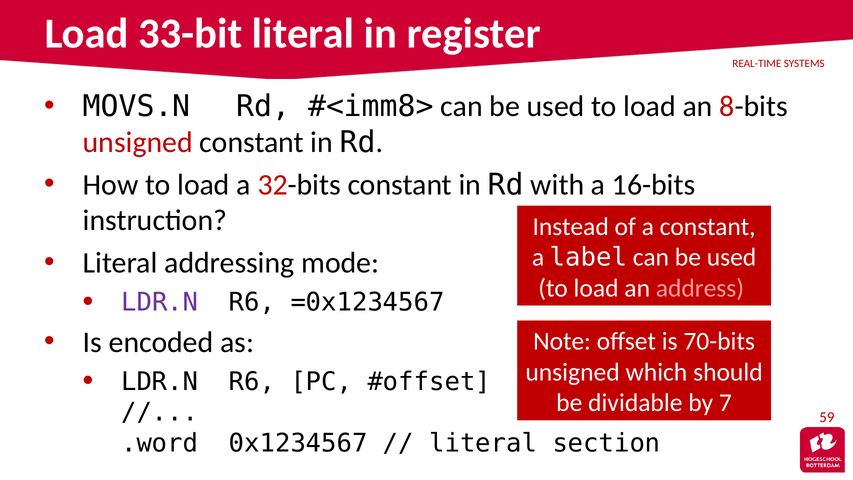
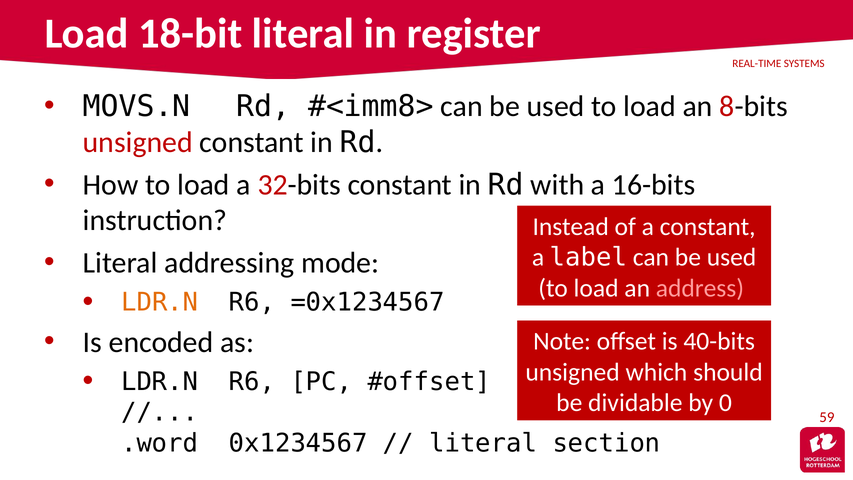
33-bit: 33-bit -> 18-bit (190, 34)
LDR.N colour: purple -> orange (160, 302)
70-bits: 70-bits -> 40-bits (719, 341)
7: 7 -> 0 (725, 403)
